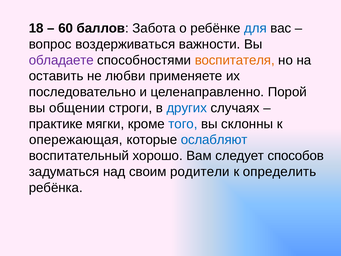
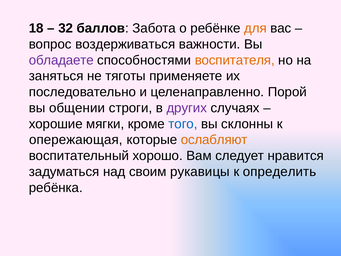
60: 60 -> 32 (66, 28)
для colour: blue -> orange (255, 28)
оставить: оставить -> заняться (56, 76)
любви: любви -> тяготы (126, 76)
других colour: blue -> purple (187, 108)
практике: практике -> хорошие (56, 124)
ослабляют colour: blue -> orange (214, 140)
способов: способов -> нравится (296, 156)
родители: родители -> рукавицы (200, 172)
